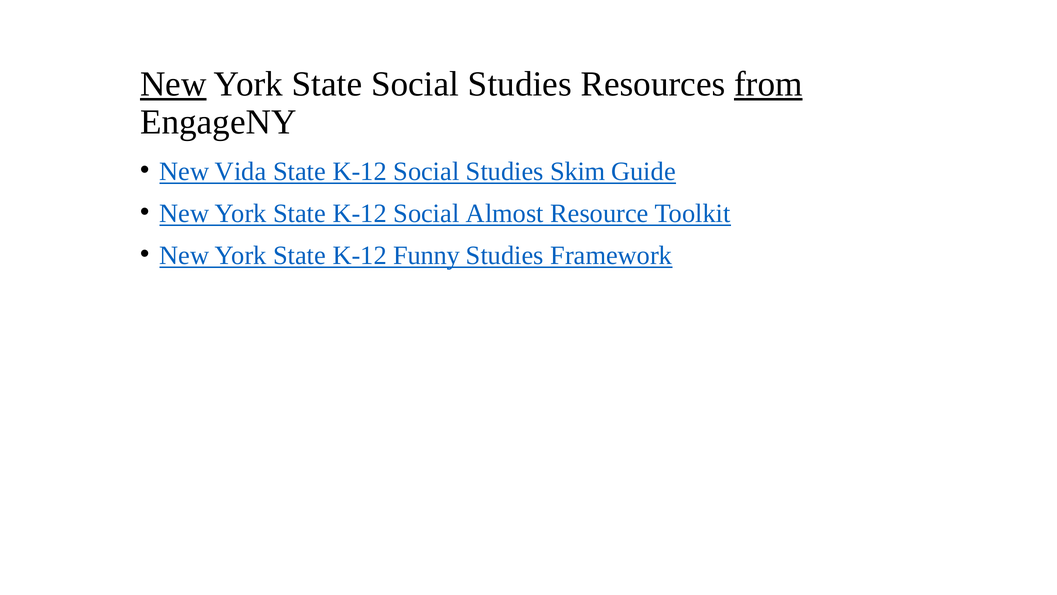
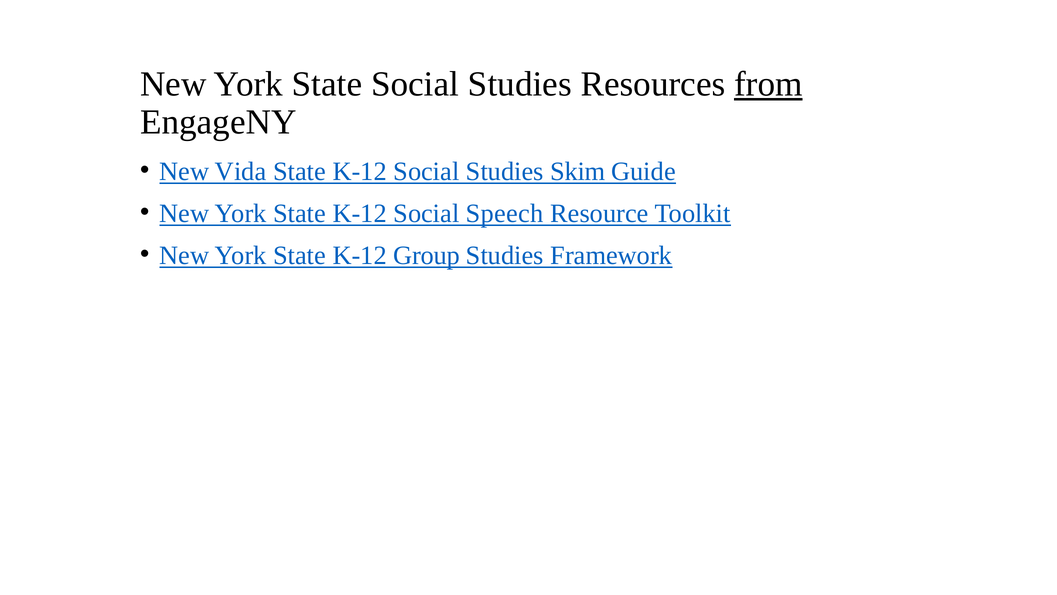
New underline: present -> none (173, 84)
Almost: Almost -> Speech (505, 214)
Funny: Funny -> Group (426, 256)
